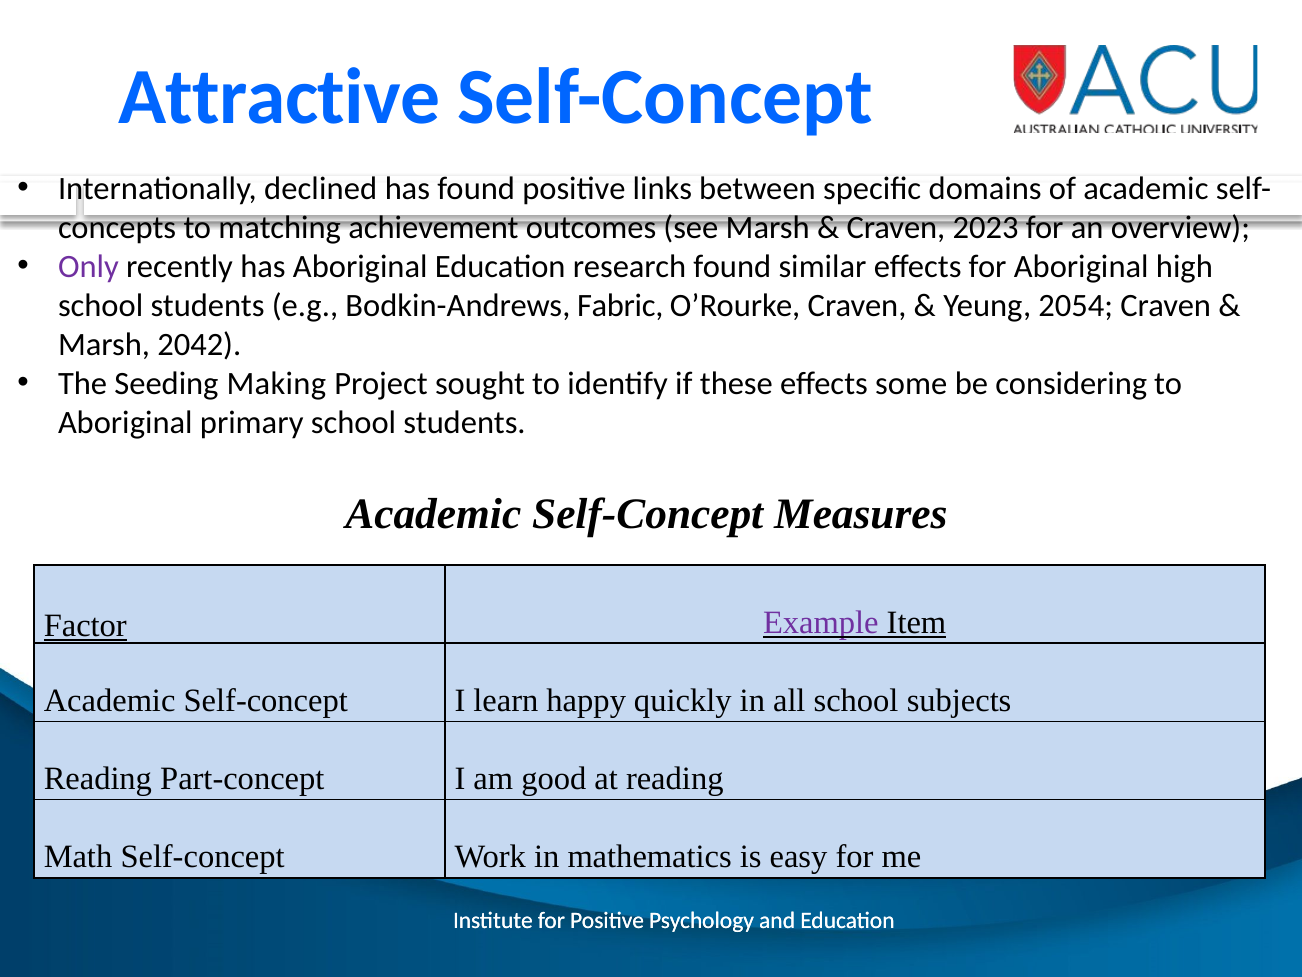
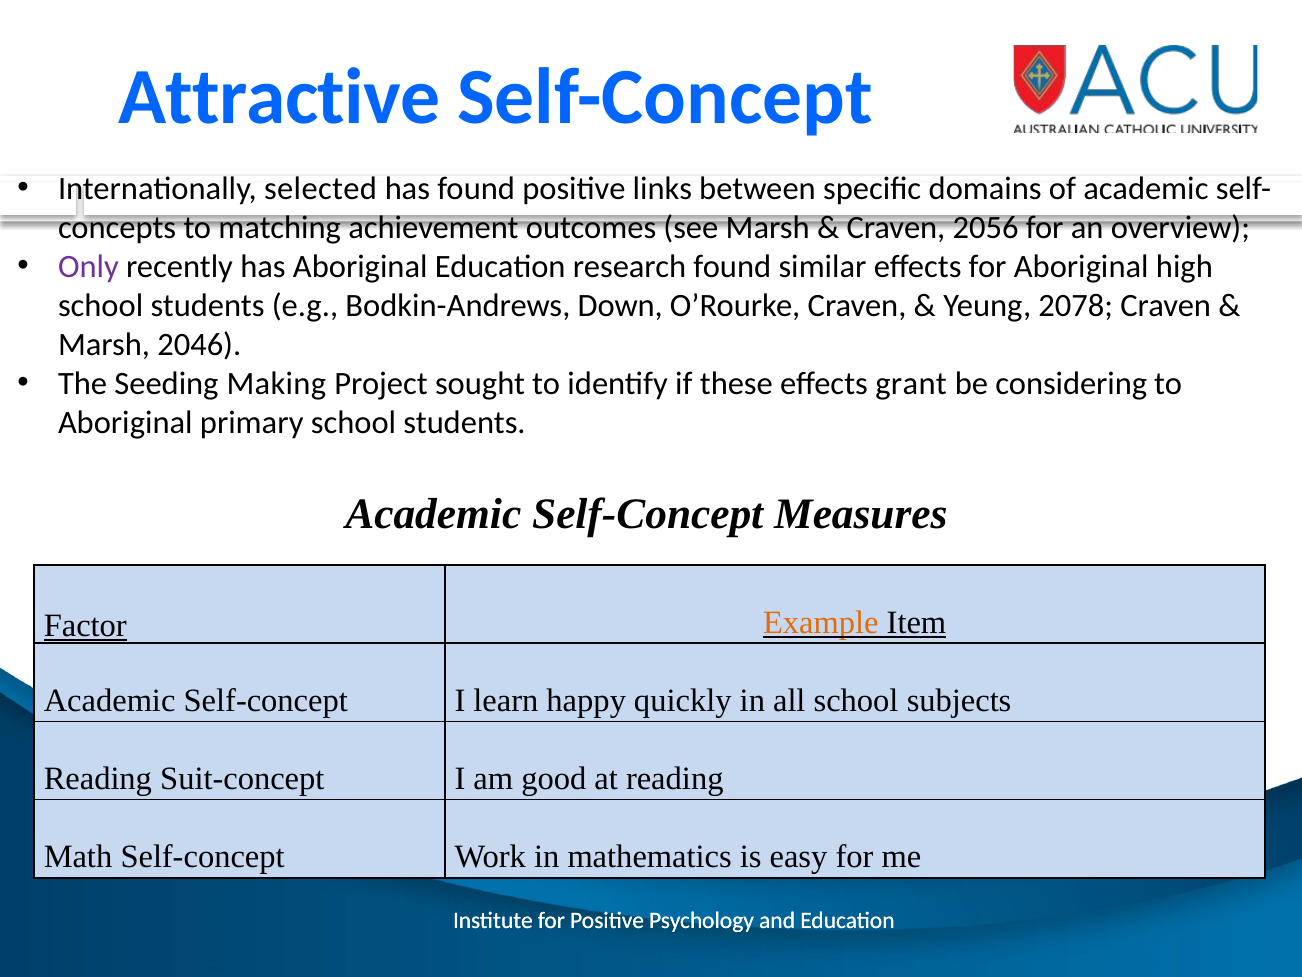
declined: declined -> selected (321, 188)
2023: 2023 -> 2056 (986, 227)
Fabric: Fabric -> Down (620, 305)
2054: 2054 -> 2078 (1076, 305)
2042: 2042 -> 2046 (199, 345)
some: some -> grant (911, 384)
Example colour: purple -> orange (821, 622)
Part-concept: Part-concept -> Suit-concept (242, 778)
